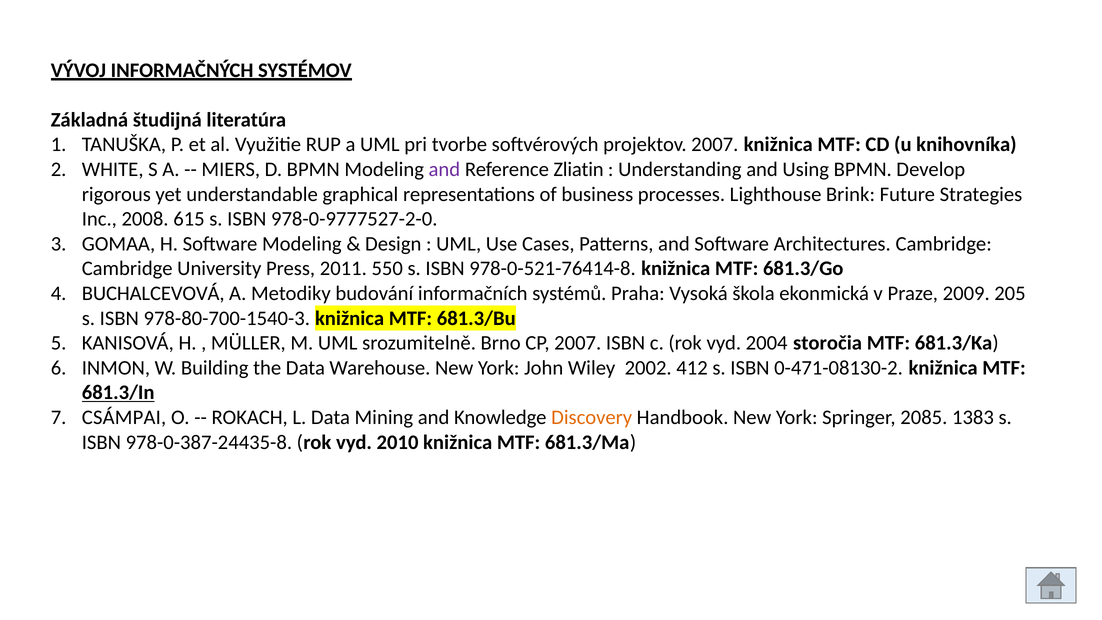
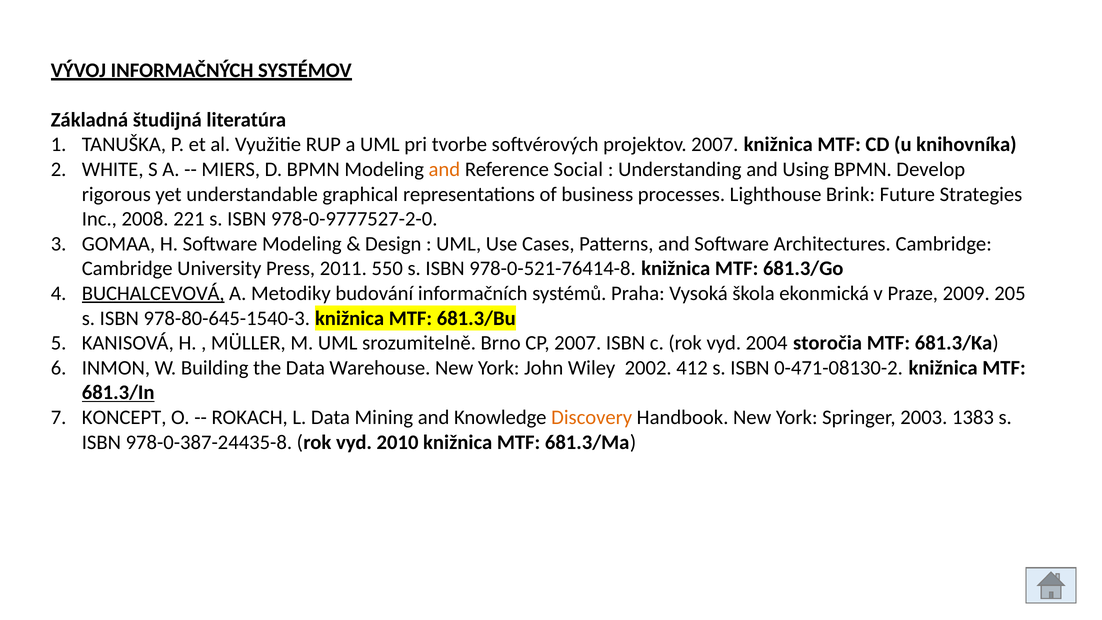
and colour: purple -> orange (444, 169)
Zliatin: Zliatin -> Social (578, 169)
615: 615 -> 221 (189, 219)
BUCHALCEVOVÁ underline: none -> present (153, 293)
978-80-700-1540-3: 978-80-700-1540-3 -> 978-80-645-1540-3 (227, 318)
CSÁMPAI: CSÁMPAI -> KONCEPT (124, 417)
2085: 2085 -> 2003 (924, 417)
